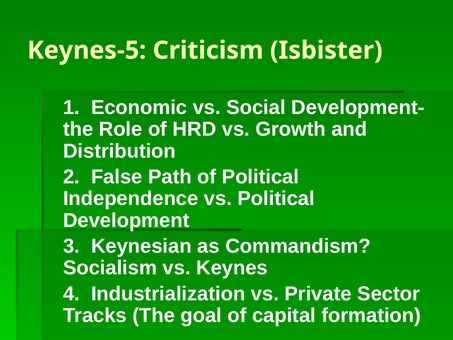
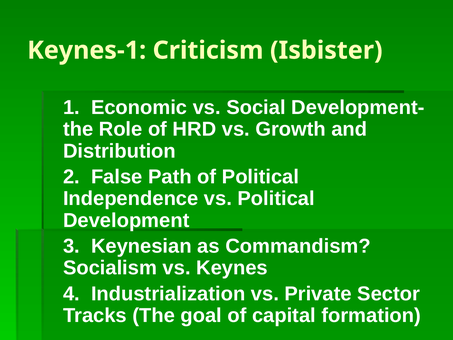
Keynes-5: Keynes-5 -> Keynes-1 (87, 50)
